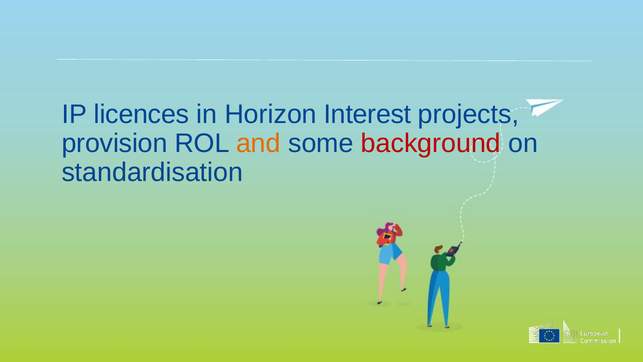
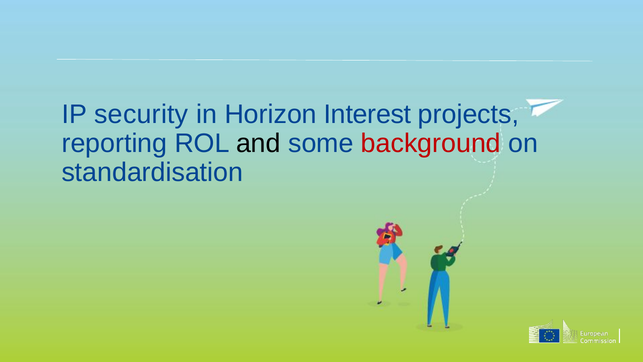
licences: licences -> security (141, 114)
provision: provision -> reporting (114, 143)
and colour: orange -> black (258, 143)
